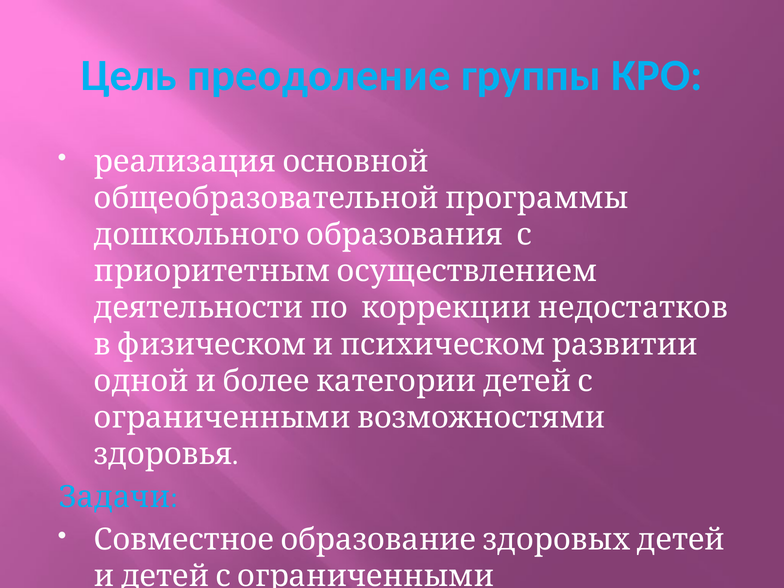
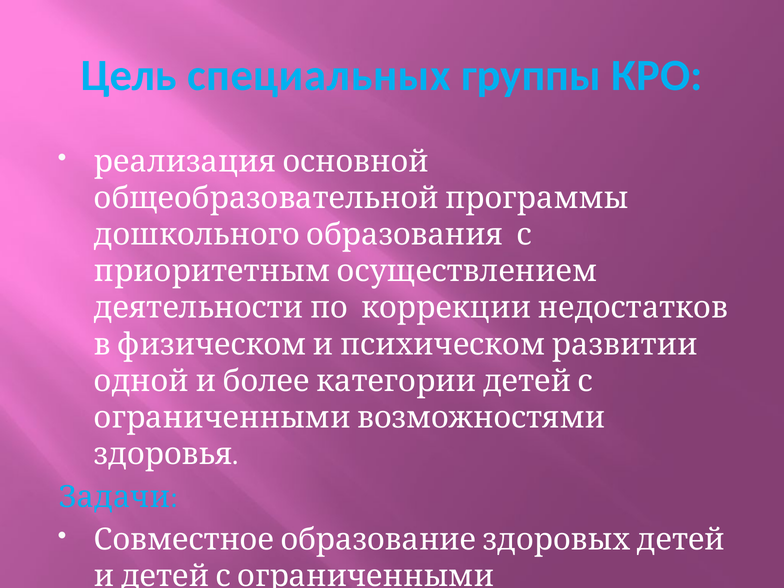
преодоление: преодоление -> специальных (319, 76)
